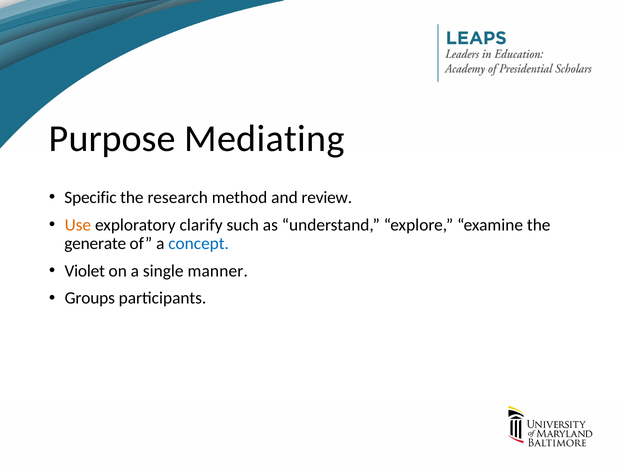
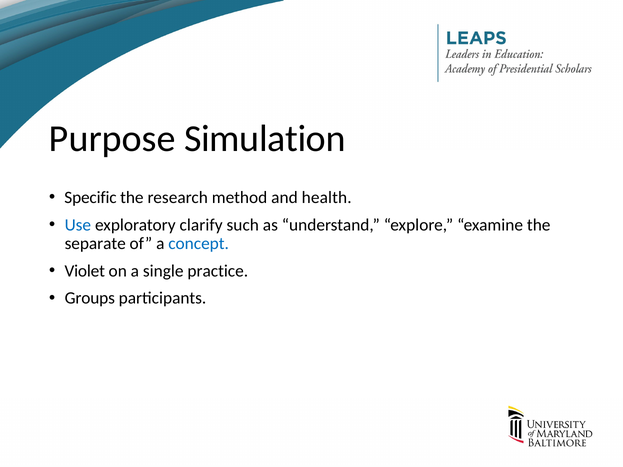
Mediating: Mediating -> Simulation (265, 139)
review: review -> health (327, 198)
Use colour: orange -> blue (78, 225)
generate: generate -> separate (95, 244)
manner: manner -> practice (218, 271)
